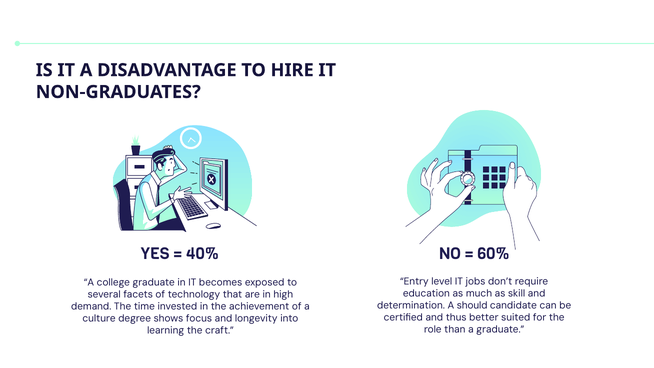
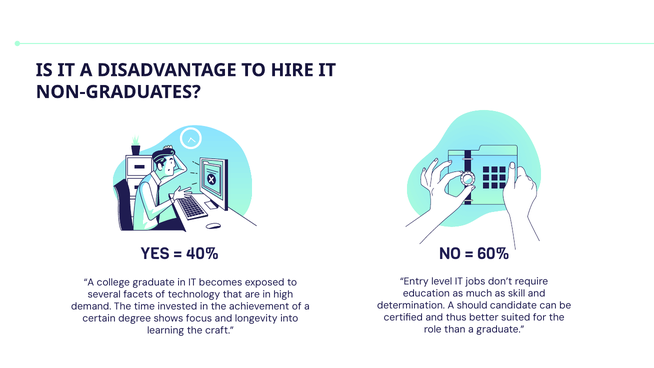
culture: culture -> certain (99, 318)
